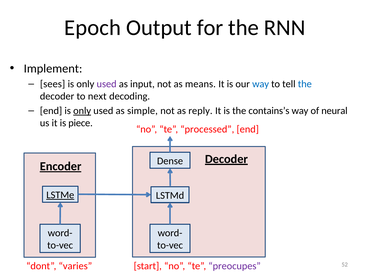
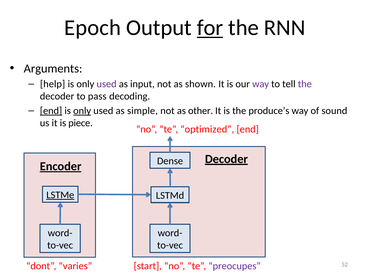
for underline: none -> present (210, 28)
Implement: Implement -> Arguments (53, 69)
sees: sees -> help (53, 84)
means: means -> shown (200, 84)
way colour: blue -> purple (261, 84)
the colour: blue -> purple (305, 84)
next: next -> pass (97, 97)
end underline: none -> present (51, 111)
reply: reply -> other (201, 111)
contains’s: contains’s -> produce’s (269, 111)
neural: neural -> sound (334, 111)
processed: processed -> optimized (207, 130)
